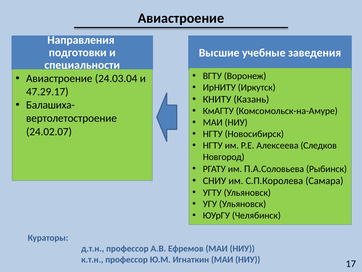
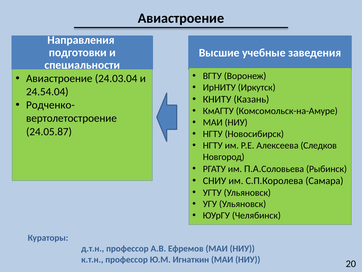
47.29.17: 47.29.17 -> 24.54.04 (47, 92)
Балашиха-: Балашиха- -> Родченко- (50, 105)
24.02.07: 24.02.07 -> 24.05.87 (49, 131)
17: 17 -> 20 (351, 263)
